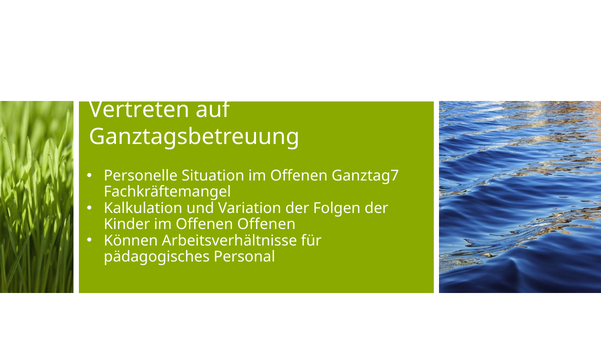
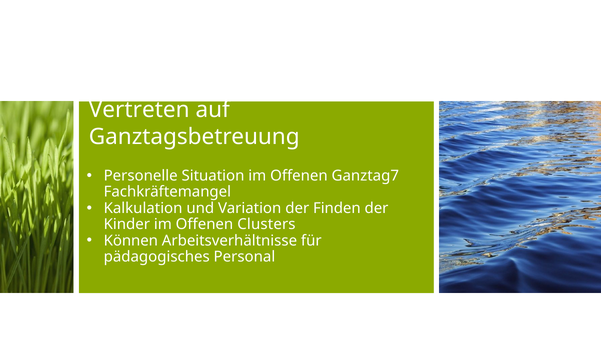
Folgen: Folgen -> Finden (337, 208)
Offenen Offenen: Offenen -> Clusters (266, 224)
